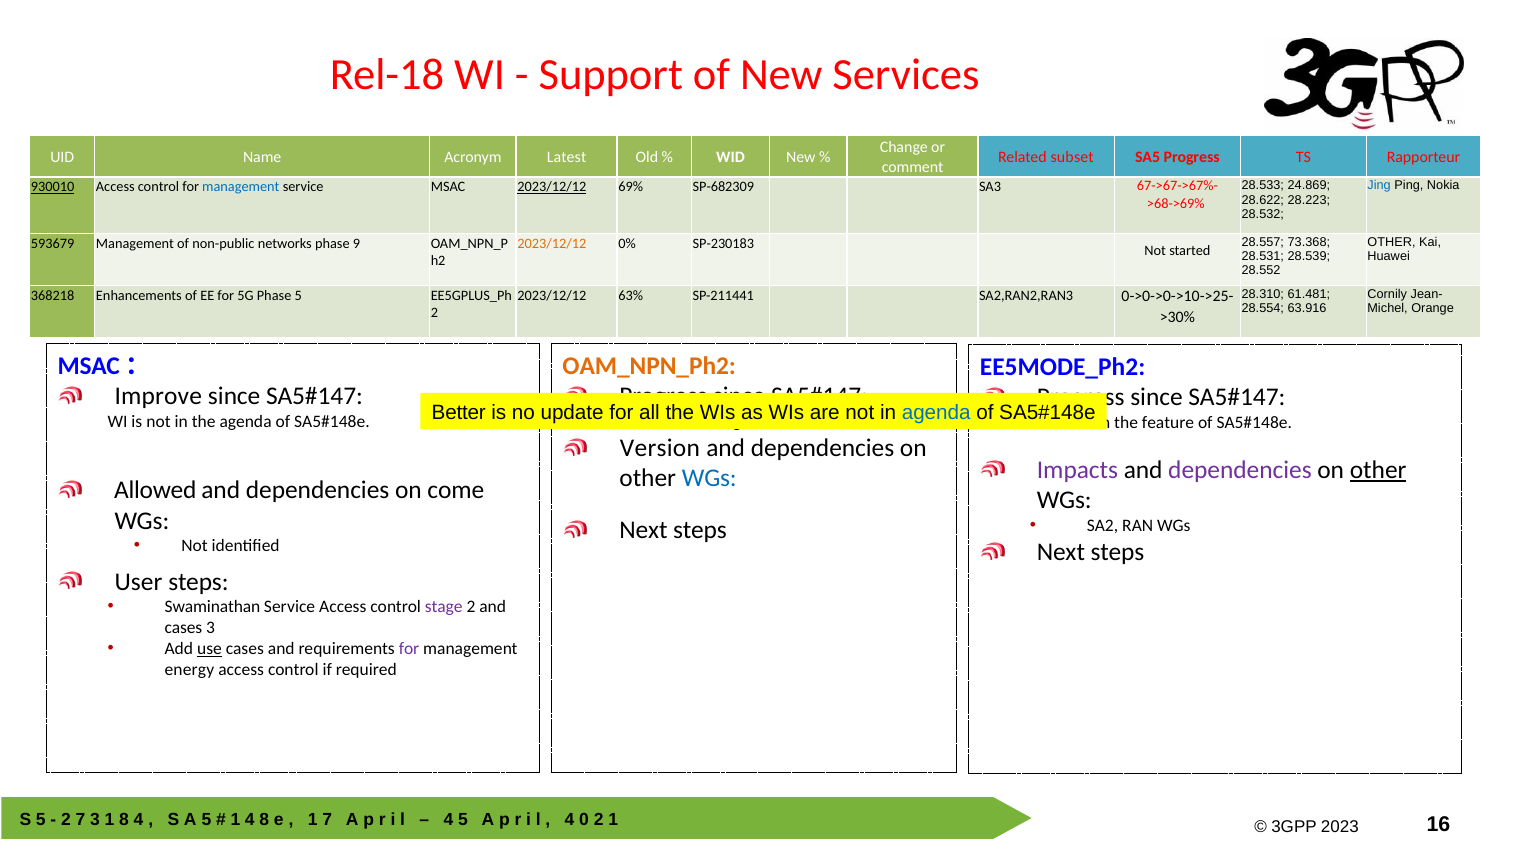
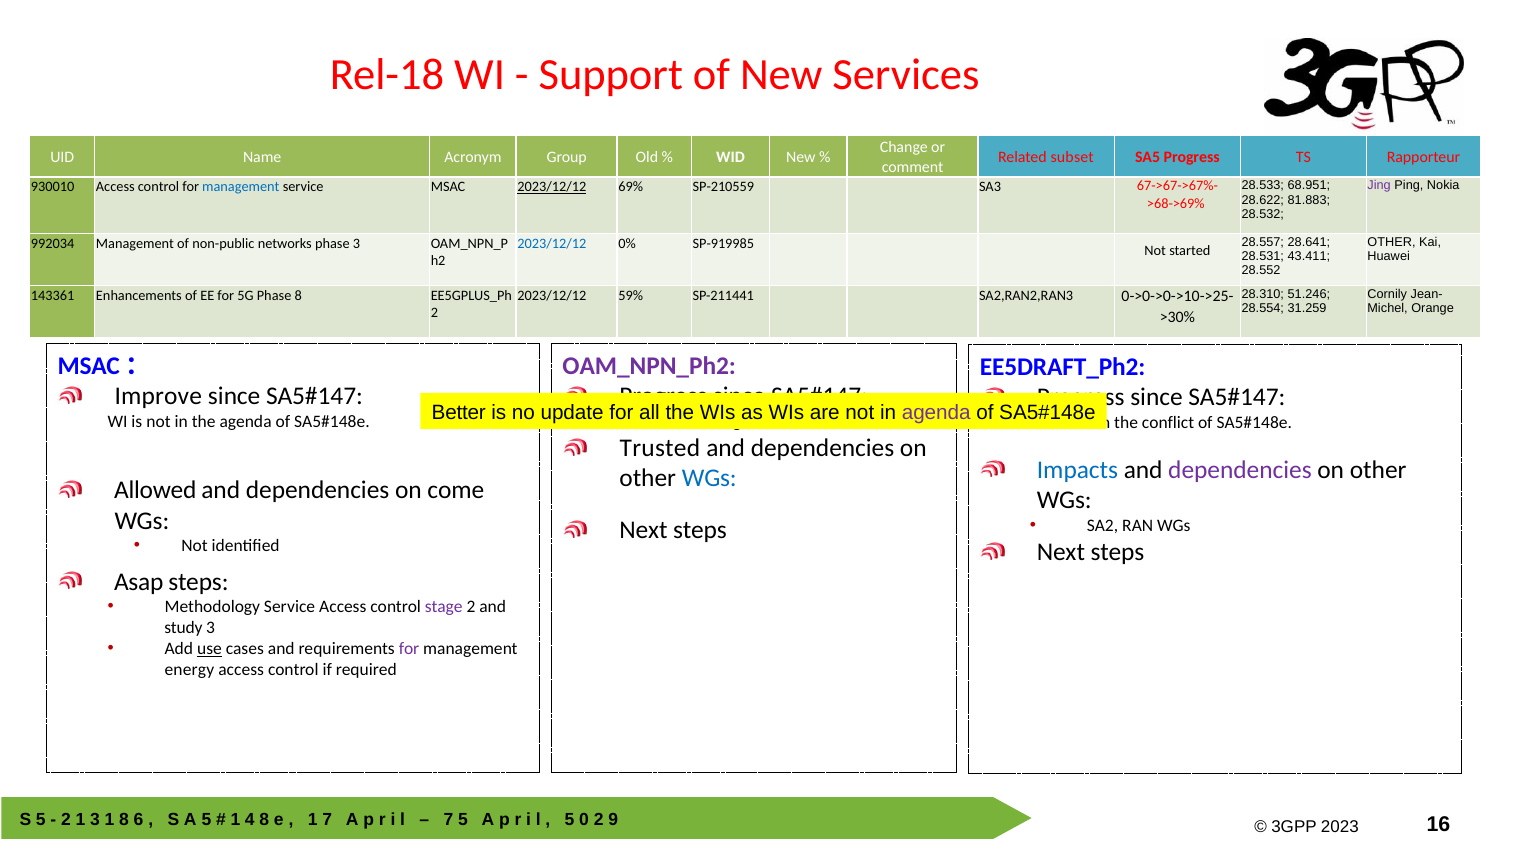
Latest: Latest -> Group (567, 157)
24.869: 24.869 -> 68.951 (1309, 186)
Jing colour: blue -> purple (1379, 186)
930010 underline: present -> none (53, 187)
SP-682309: SP-682309 -> SP-210559 (723, 187)
28.223: 28.223 -> 81.883 (1309, 200)
73.368: 73.368 -> 28.641 (1309, 242)
593679: 593679 -> 992034 (53, 243)
phase 9: 9 -> 3 (357, 243)
2023/12/12 colour: orange -> blue (552, 243)
SP-230183: SP-230183 -> SP-919985 (723, 243)
28.539: 28.539 -> 43.411 (1309, 256)
61.481: 61.481 -> 51.246 (1309, 294)
368218: 368218 -> 143361 (53, 295)
Phase 5: 5 -> 8 (298, 295)
63%: 63% -> 59% (631, 295)
63.916: 63.916 -> 31.259 (1307, 308)
OAM_NPN_Ph2 colour: orange -> purple (649, 366)
EE5MODE_Ph2: EE5MODE_Ph2 -> EE5DRAFT_Ph2 (1063, 367)
agenda colour: blue -> purple (936, 412)
feature: feature -> conflict (1168, 423)
Version: Version -> Trusted (660, 448)
Impacts colour: purple -> blue (1078, 470)
other underline: present -> none (1378, 470)
User: User -> Asap (139, 582)
Swaminathan: Swaminathan -> Methodology (212, 607)
cases: cases -> study (183, 628)
2 7: 7 -> 1 (80, 820)
4: 4 -> 6 (139, 820)
4: 4 -> 7 (448, 820)
4: 4 -> 5 (570, 820)
2 1: 1 -> 9 (613, 820)
